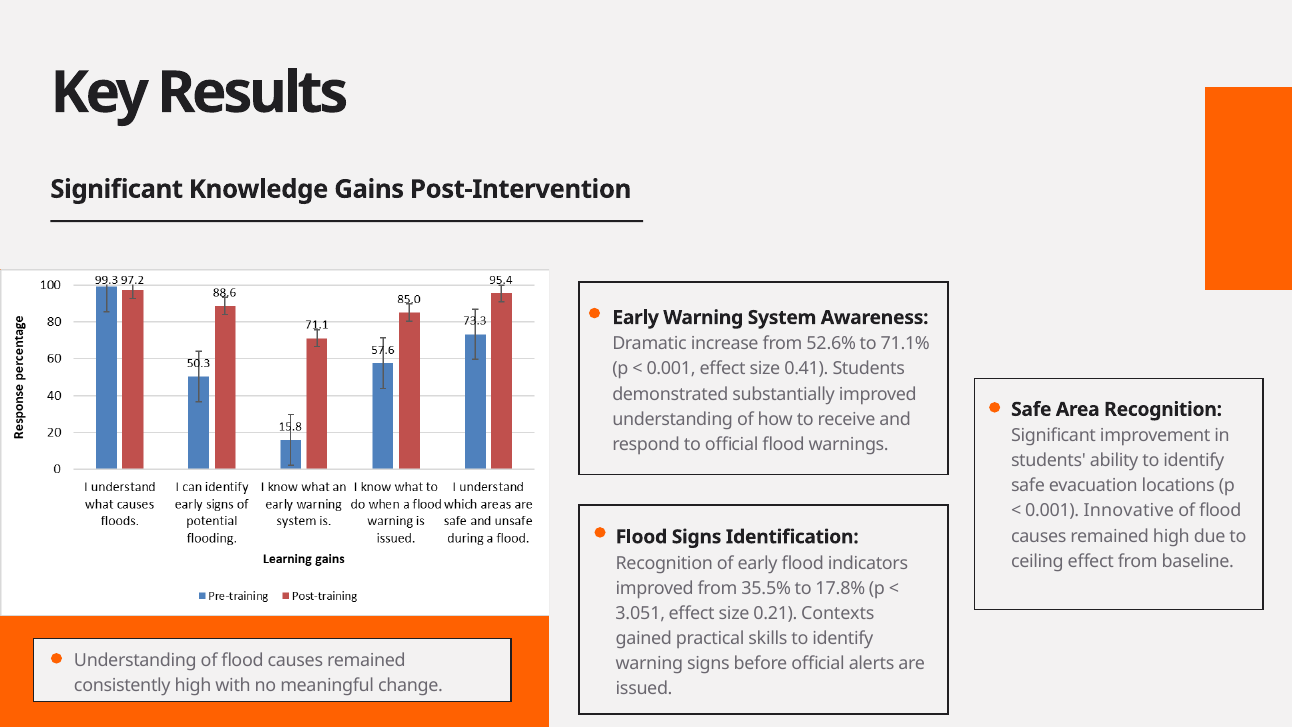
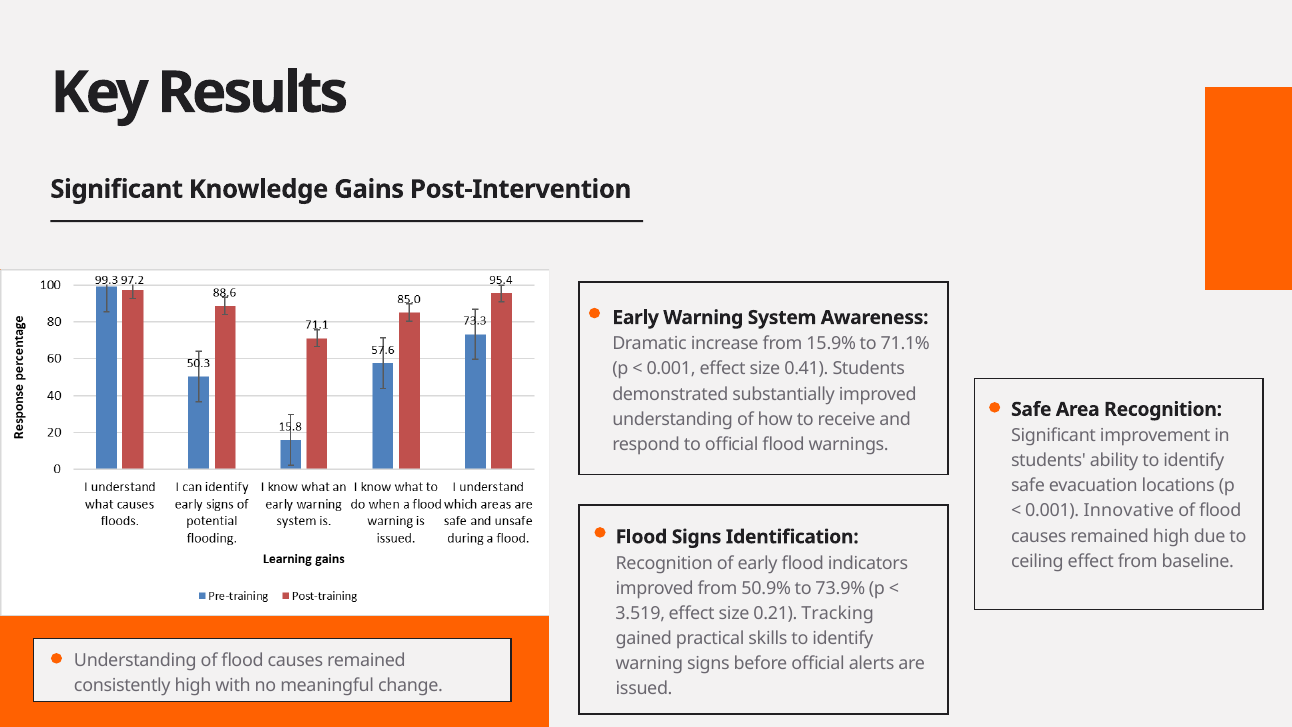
52.6%: 52.6% -> 15.9% (831, 344)
35.5%: 35.5% -> 50.9% (766, 588)
17.8%: 17.8% -> 73.9% (840, 588)
3.051: 3.051 -> 3.519 (640, 613)
Contexts: Contexts -> Tracking (838, 613)
